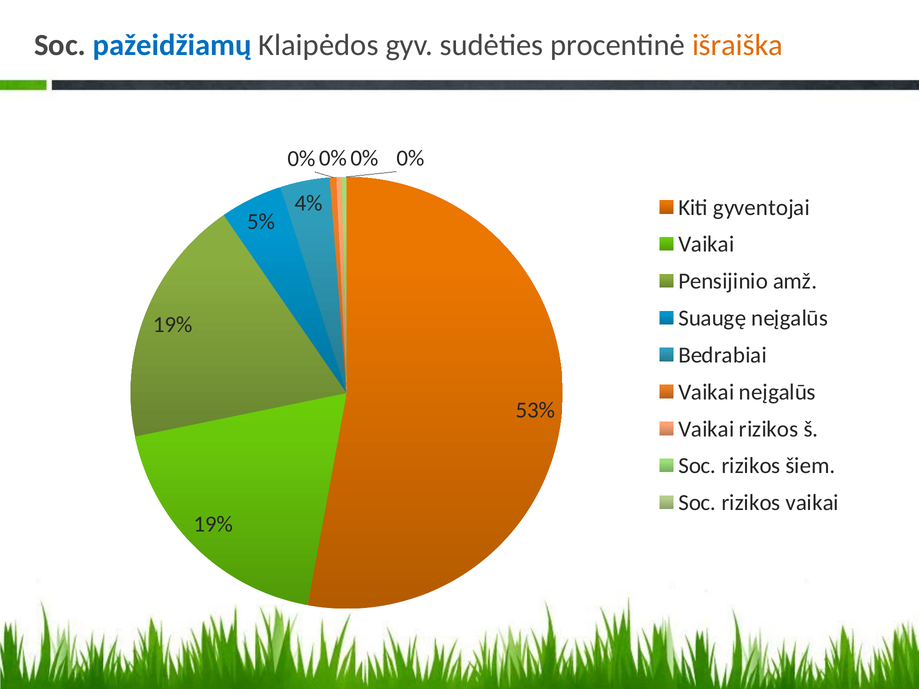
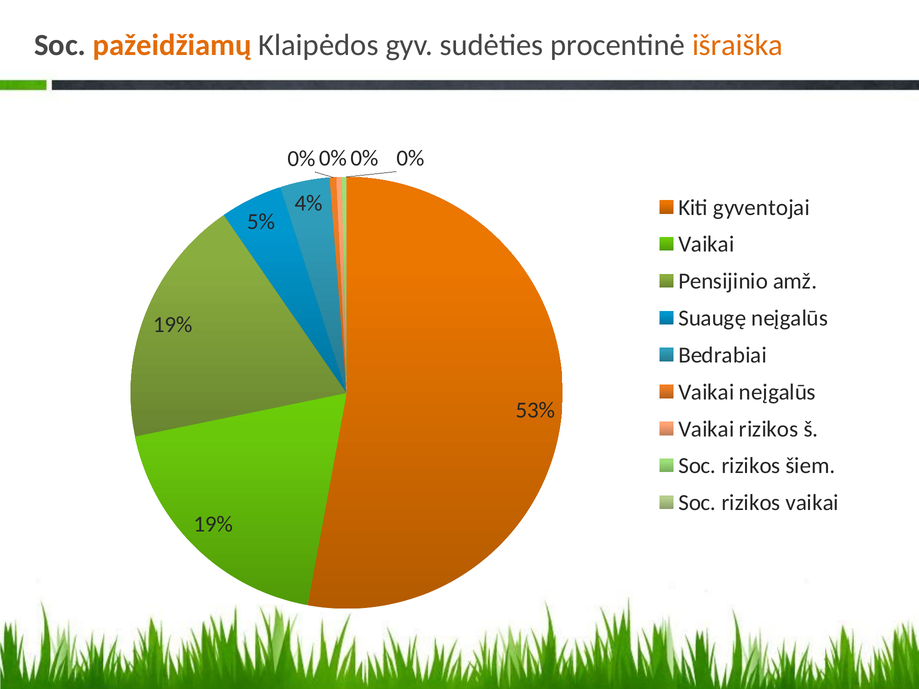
pažeidžiamų colour: blue -> orange (172, 45)
